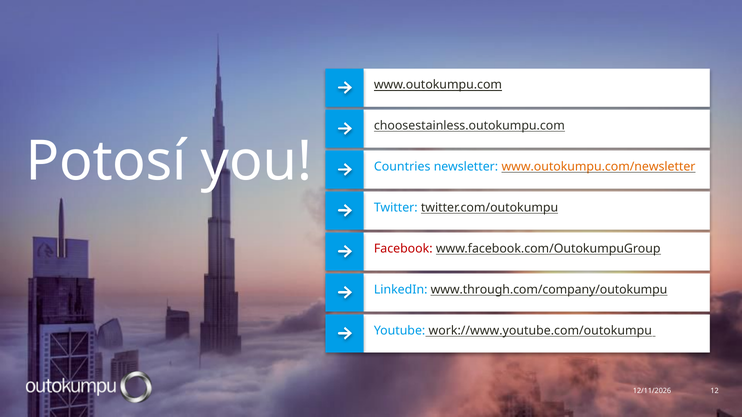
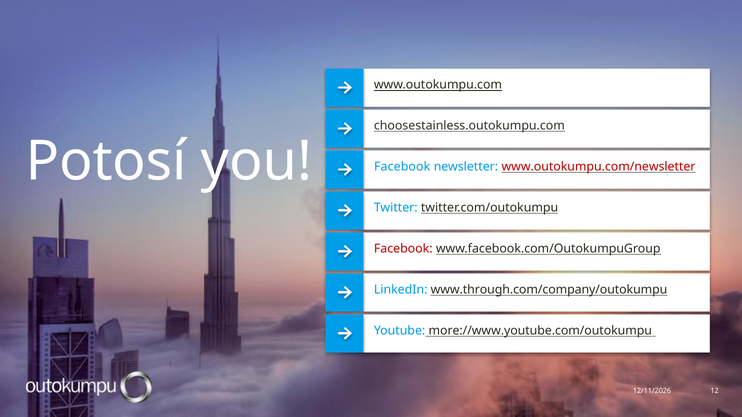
Countries: Countries -> Facebook (402, 167)
www.outokumpu.com/newsletter colour: orange -> red (599, 167)
work://www.youtube.com/outokumpu: work://www.youtube.com/outokumpu -> more://www.youtube.com/outokumpu (540, 331)
